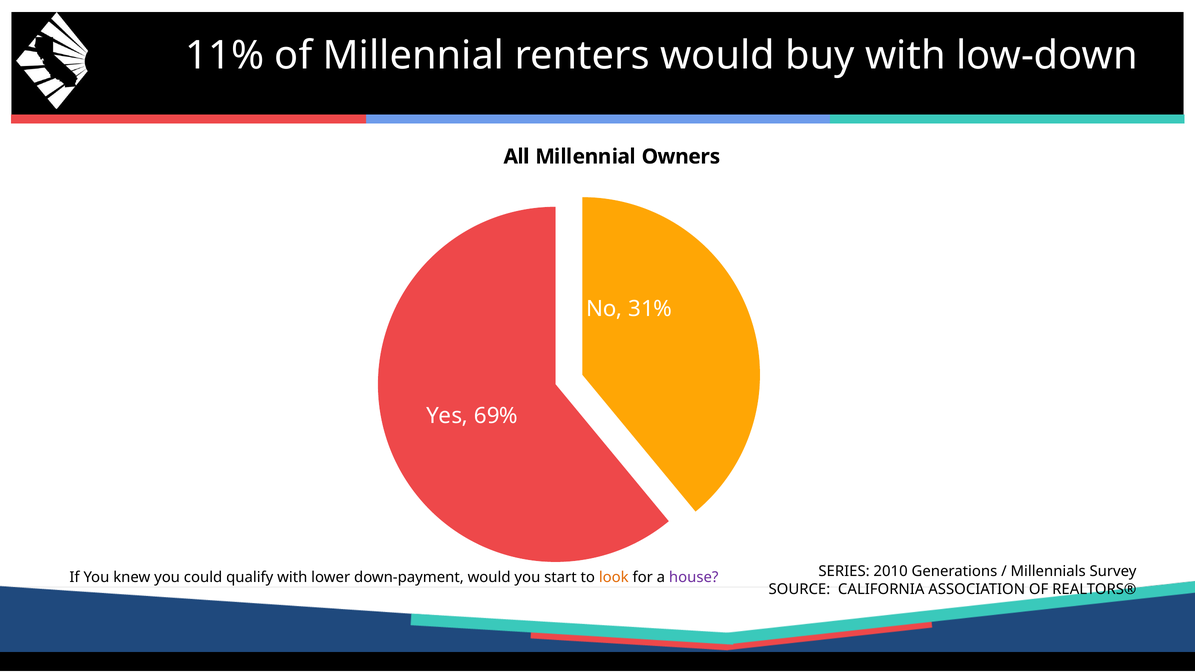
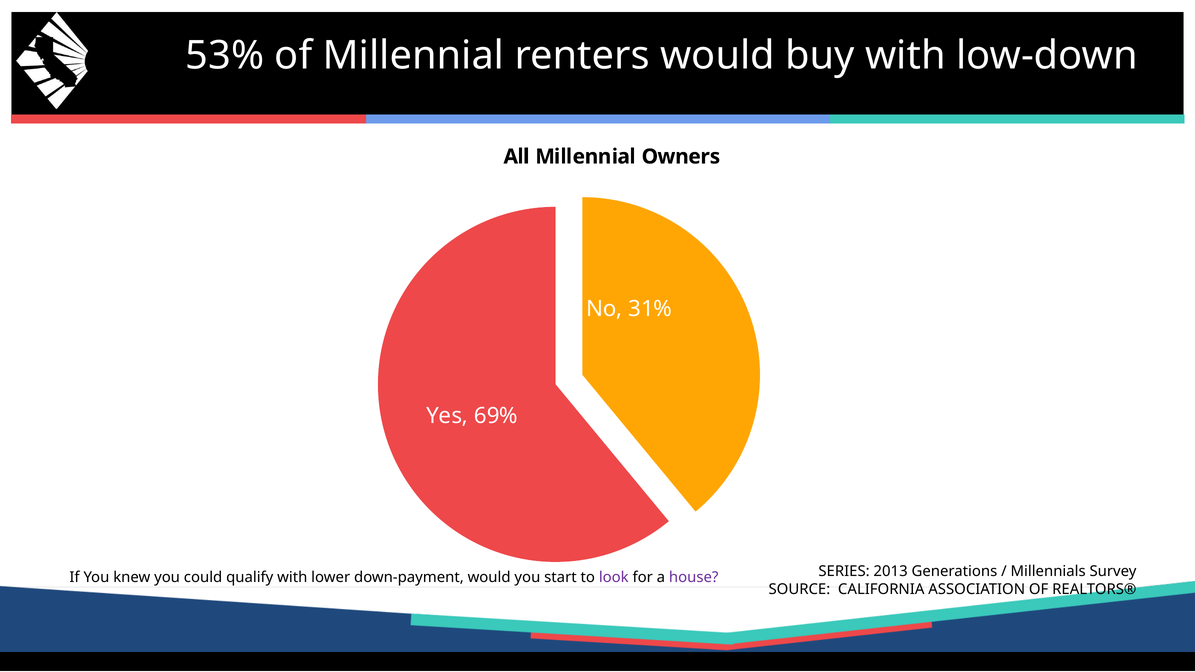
11%: 11% -> 53% (225, 56)
look colour: orange -> purple (614, 577)
2010: 2010 -> 2013 (891, 572)
